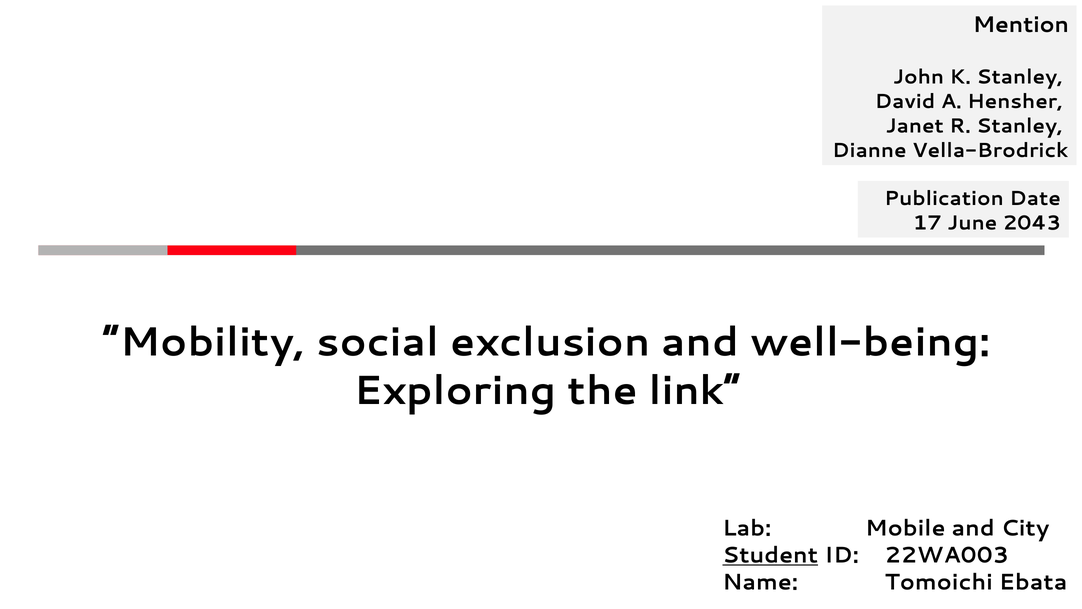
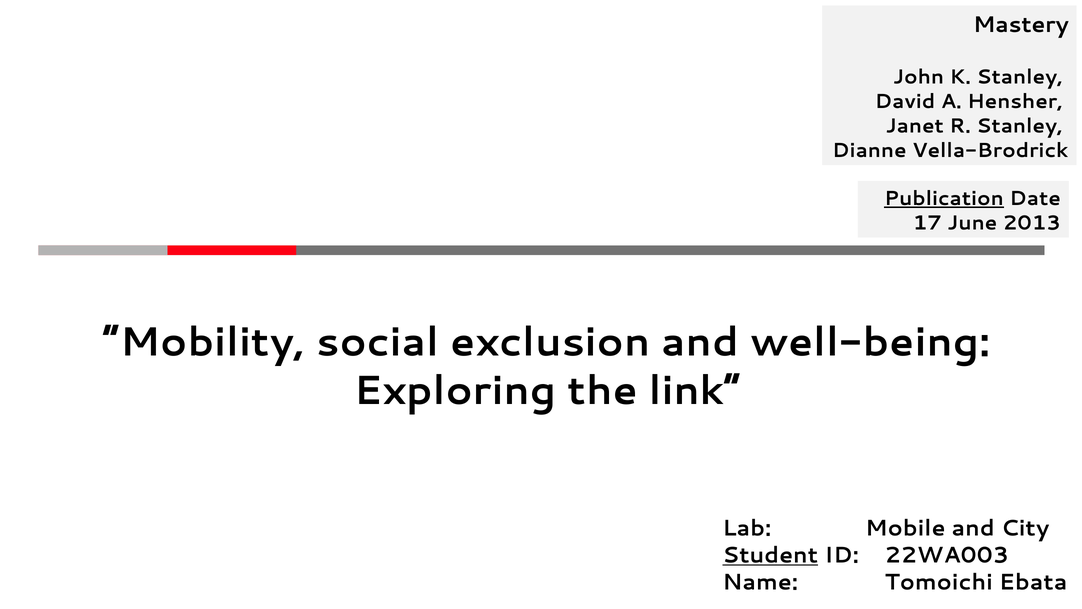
Mention: Mention -> Mastery (1021, 25)
Publication underline: none -> present (944, 198)
2043: 2043 -> 2013 (1032, 223)
